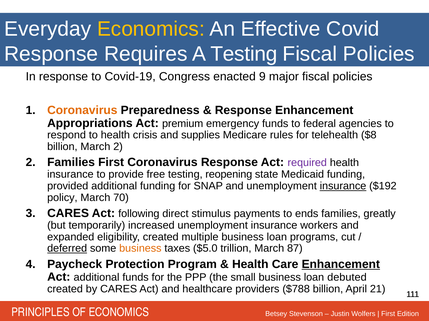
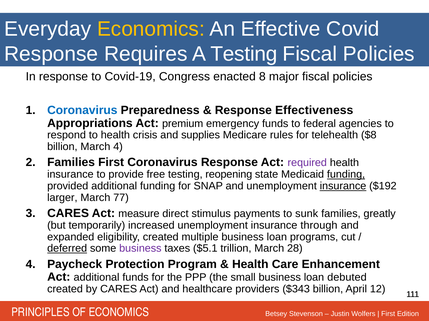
9: 9 -> 8 (262, 77)
Coronavirus colour: orange -> blue (82, 111)
Response Enhancement: Enhancement -> Effectiveness (314, 111)
March 2: 2 -> 4 (118, 147)
funding underline: none -> present (346, 175)
policy: policy -> larger (62, 198)
70: 70 -> 77 (121, 198)
following: following -> measure (139, 214)
ends: ends -> sunk (307, 214)
workers: workers -> through (319, 226)
business colour: orange -> purple (140, 249)
$5.0: $5.0 -> $5.1 (205, 249)
87: 87 -> 28 (295, 249)
Enhancement underline: present -> none (341, 265)
$788: $788 -> $343 (296, 290)
21: 21 -> 12 (378, 290)
